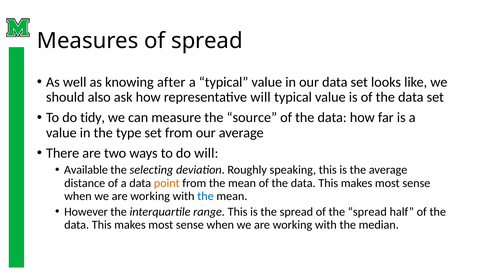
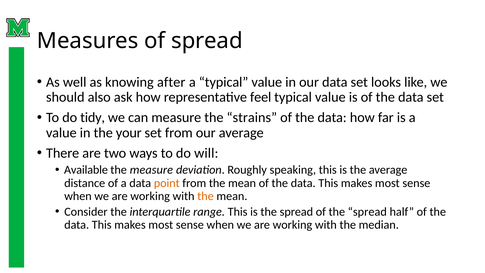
representative will: will -> feel (261, 97)
source: source -> strains (252, 118)
type: type -> your (129, 133)
the selecting: selecting -> measure (151, 170)
the colour: blue -> orange (206, 196)
However: However -> Consider (86, 212)
